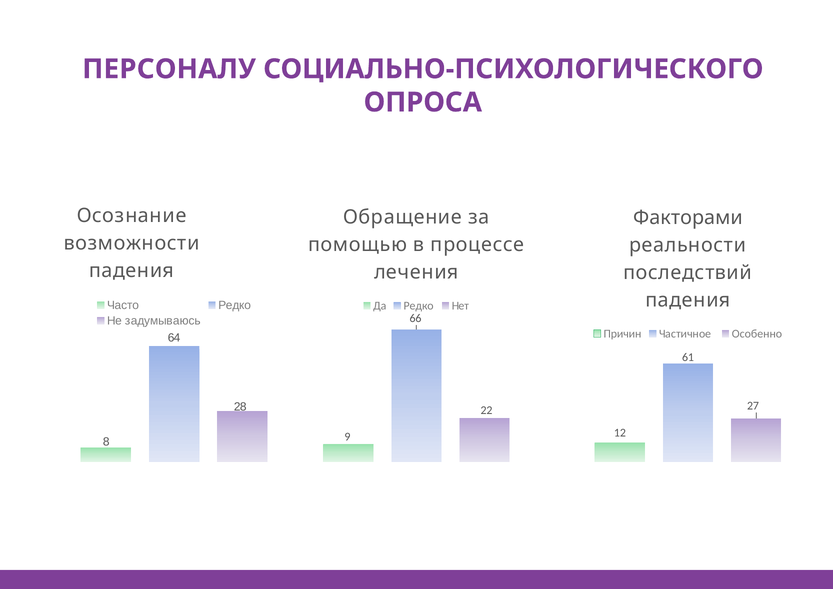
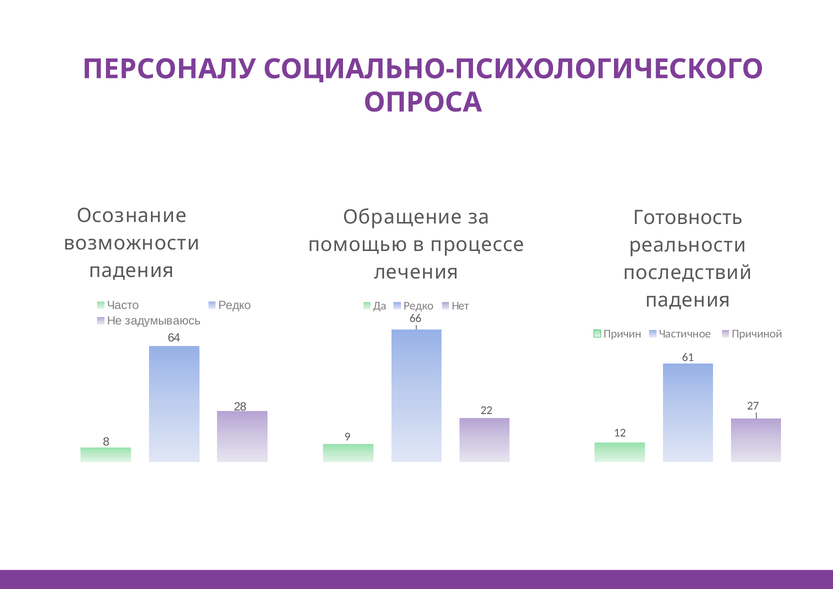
Факторами: Факторами -> Готовность (688, 218)
Особенно: Особенно -> Причиной (757, 334)
